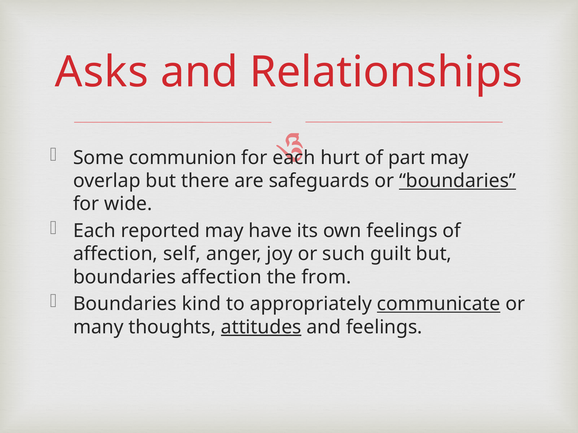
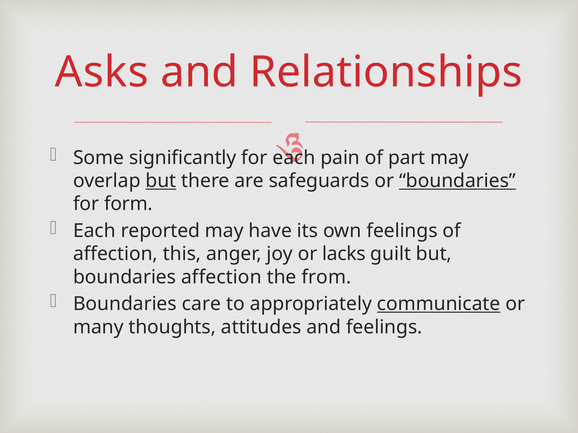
communion: communion -> significantly (183, 158)
hurt: hurt -> pain (340, 158)
but underline: none -> present (161, 181)
wide: wide -> form (128, 204)
self: self -> this (182, 254)
such: such -> lacks (344, 254)
kind: kind -> care (201, 304)
attitudes underline: present -> none (261, 327)
